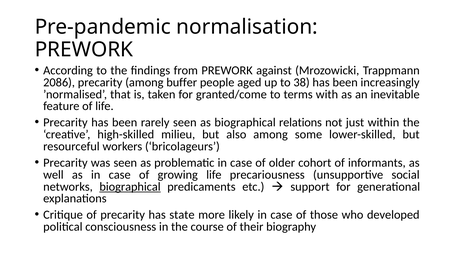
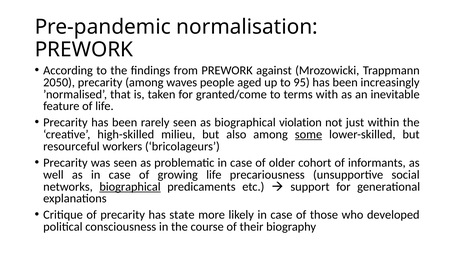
2086: 2086 -> 2050 (59, 82)
buffer: buffer -> waves (182, 82)
38: 38 -> 95 (302, 82)
relations: relations -> violation (300, 122)
some underline: none -> present (308, 134)
